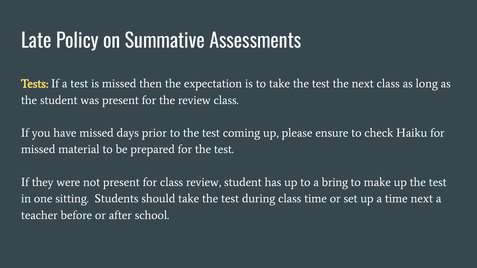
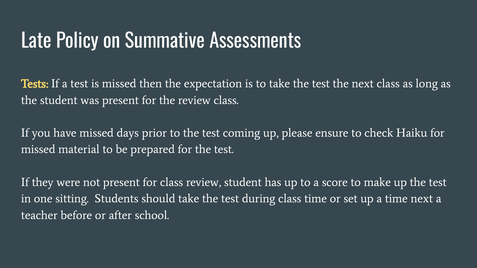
bring: bring -> score (335, 182)
